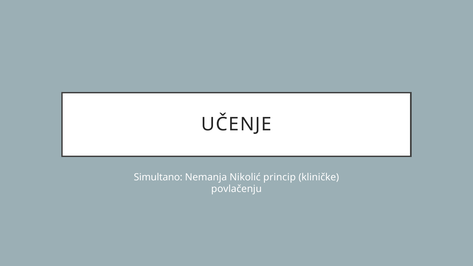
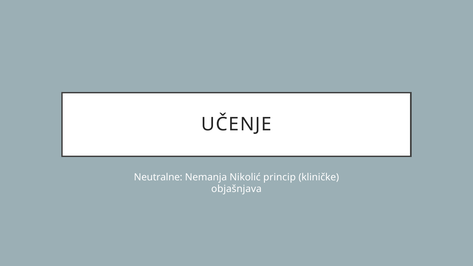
Simultano: Simultano -> Neutralne (158, 177)
povlačenju: povlačenju -> objašnjava (236, 189)
